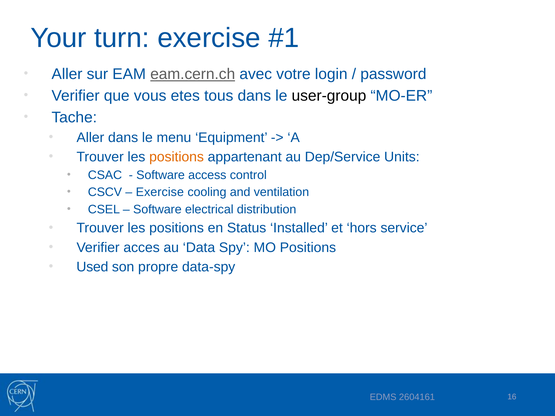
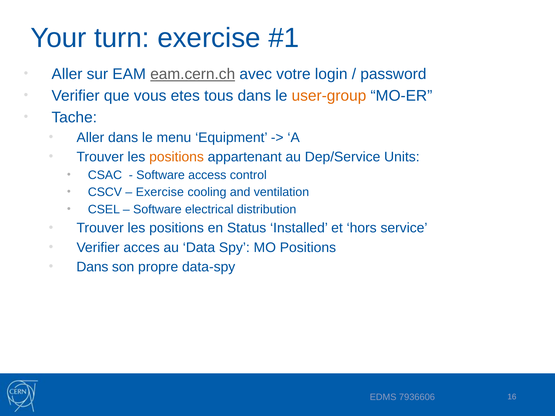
user-group colour: black -> orange (329, 96)
Used: Used -> Dans (92, 267)
2604161: 2604161 -> 7936606 (417, 398)
